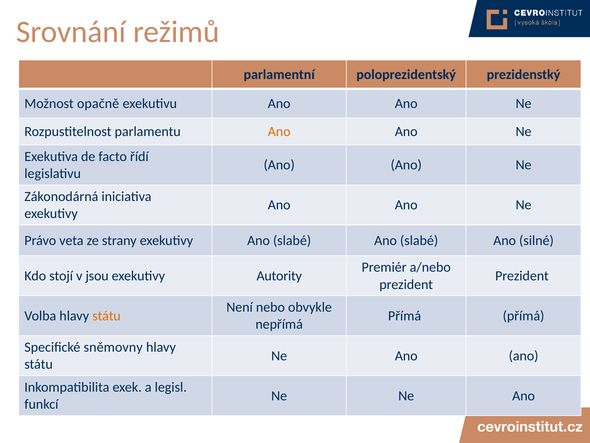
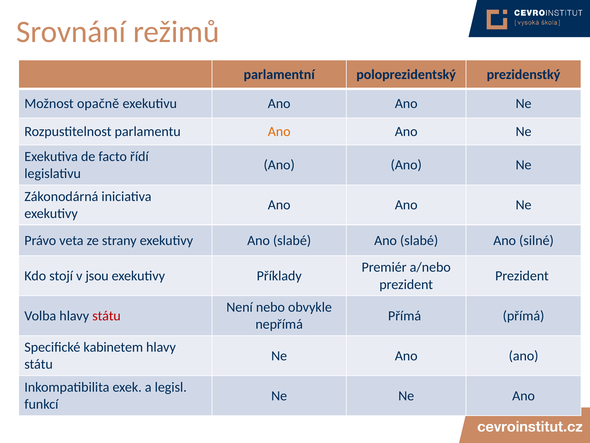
Autority: Autority -> Příklady (279, 276)
státu colour: orange -> red (107, 316)
sněmovny: sněmovny -> kabinetem (113, 347)
